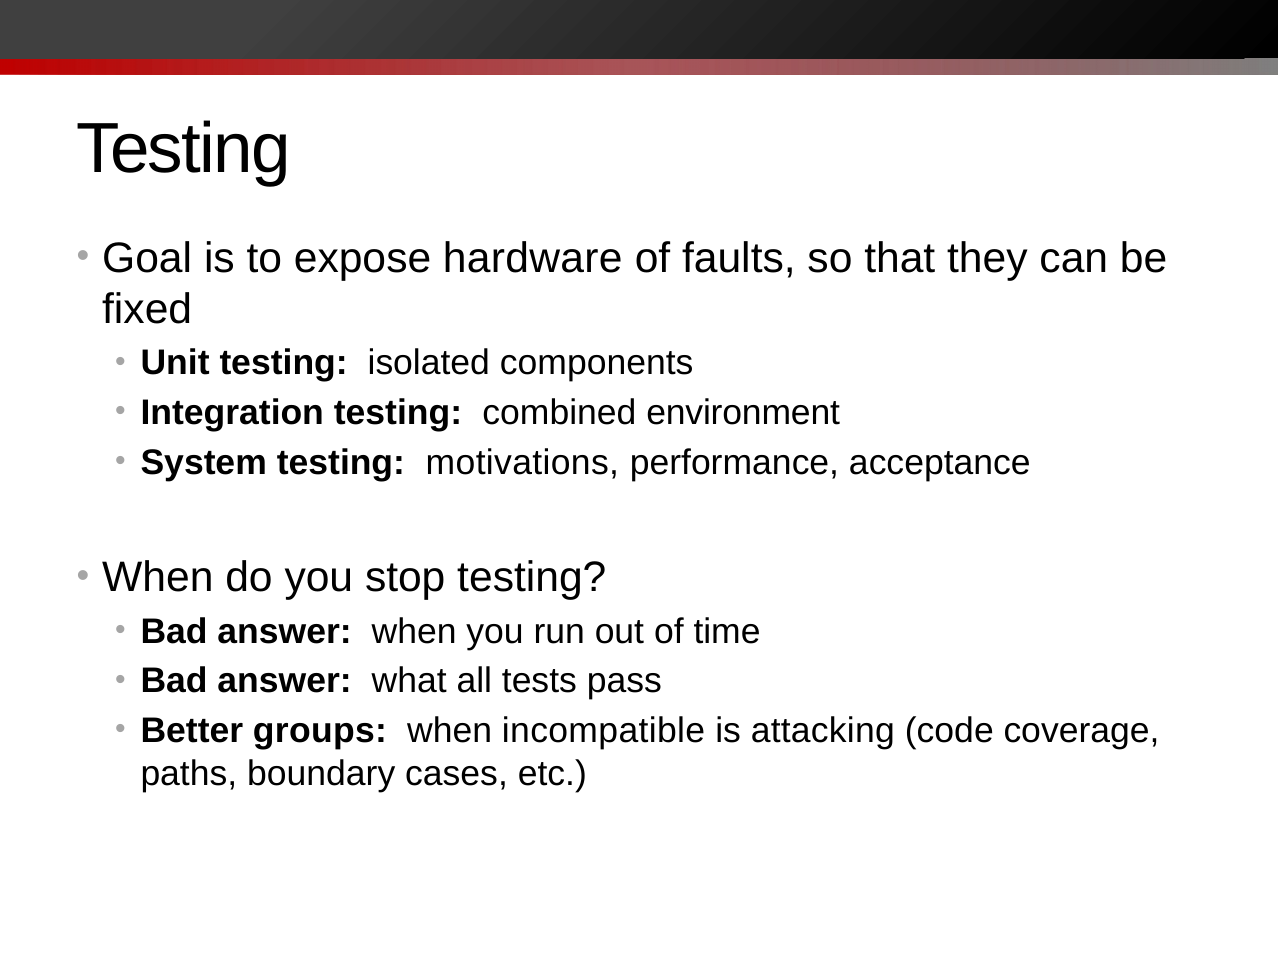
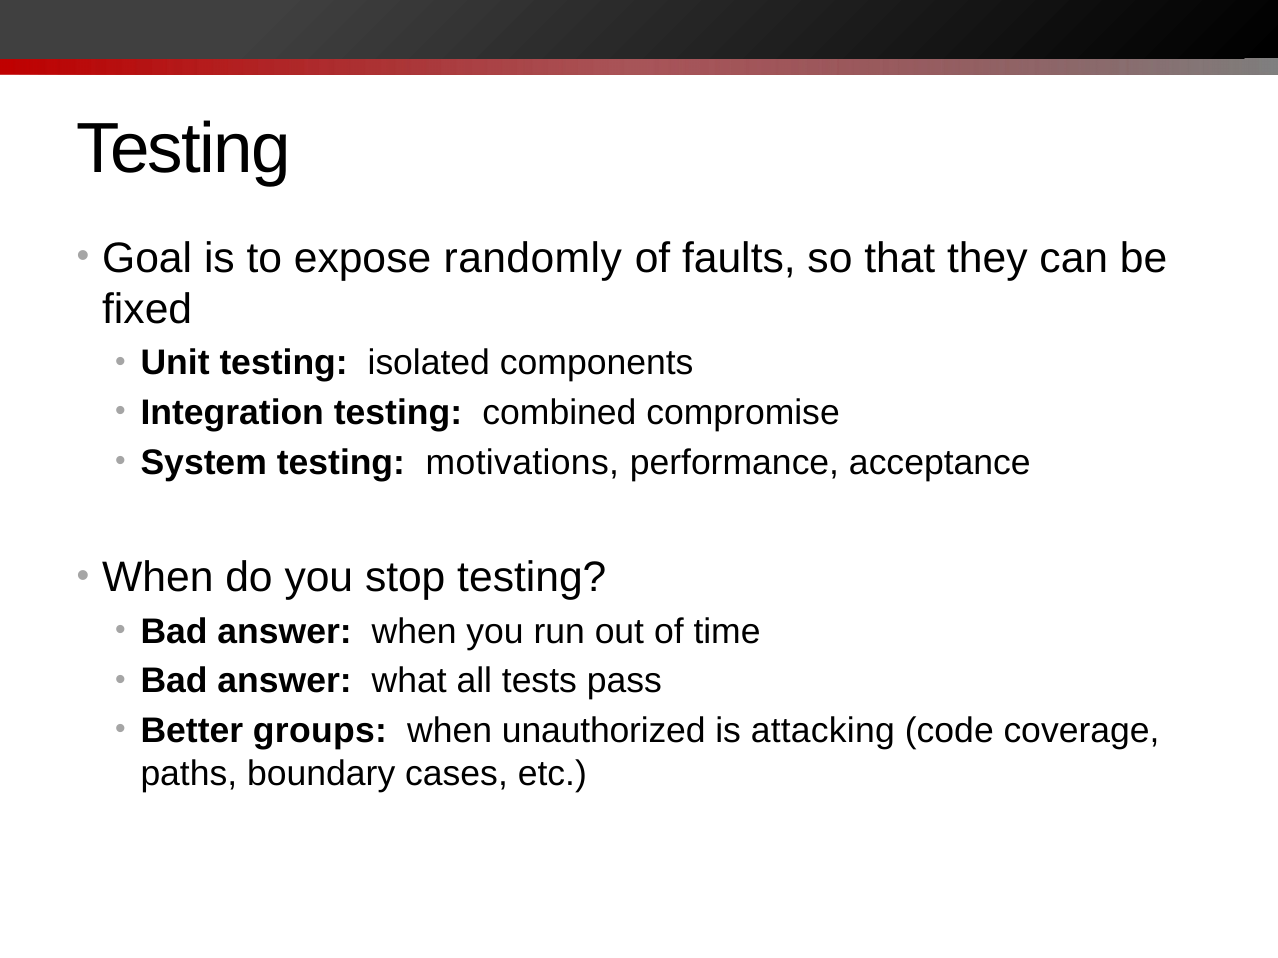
hardware: hardware -> randomly (533, 259)
environment: environment -> compromise (743, 413)
incompatible: incompatible -> unauthorized (604, 731)
